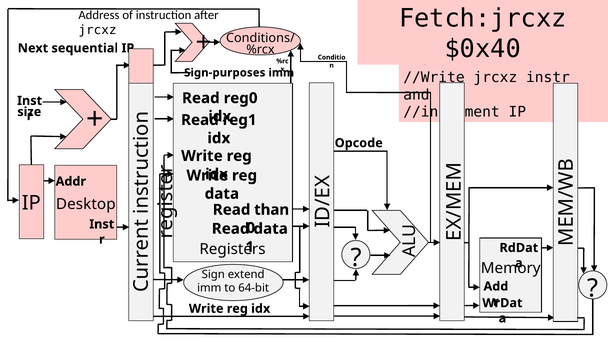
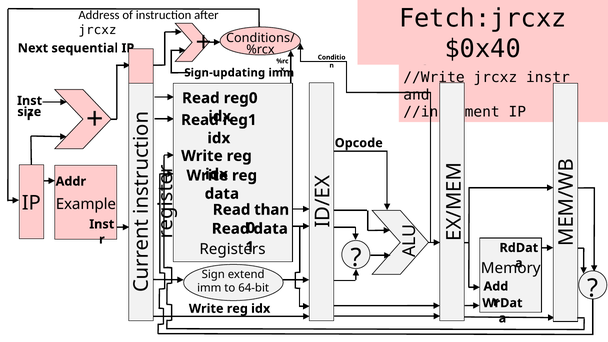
Sign-purposes: Sign-purposes -> Sign-updating (225, 73)
Desktop: Desktop -> Example (86, 204)
